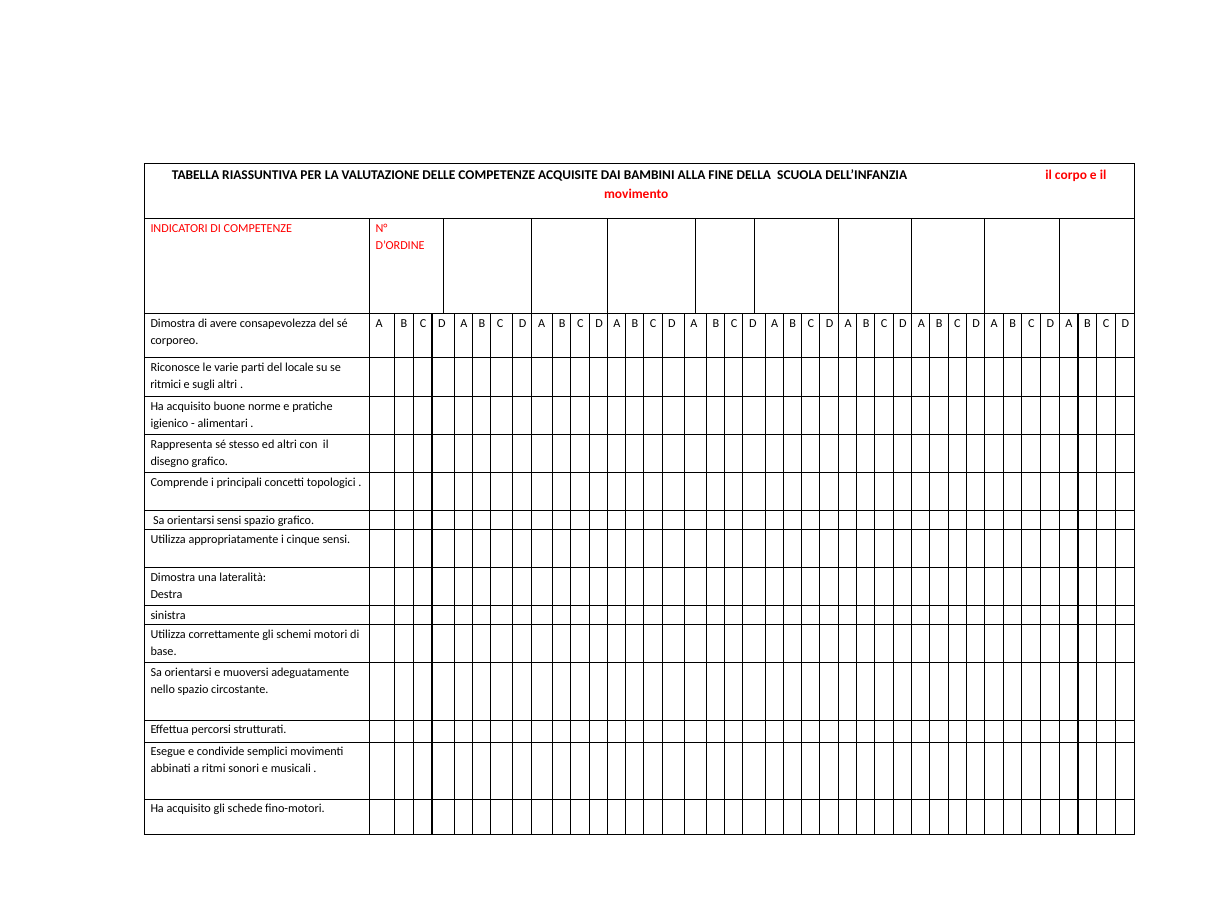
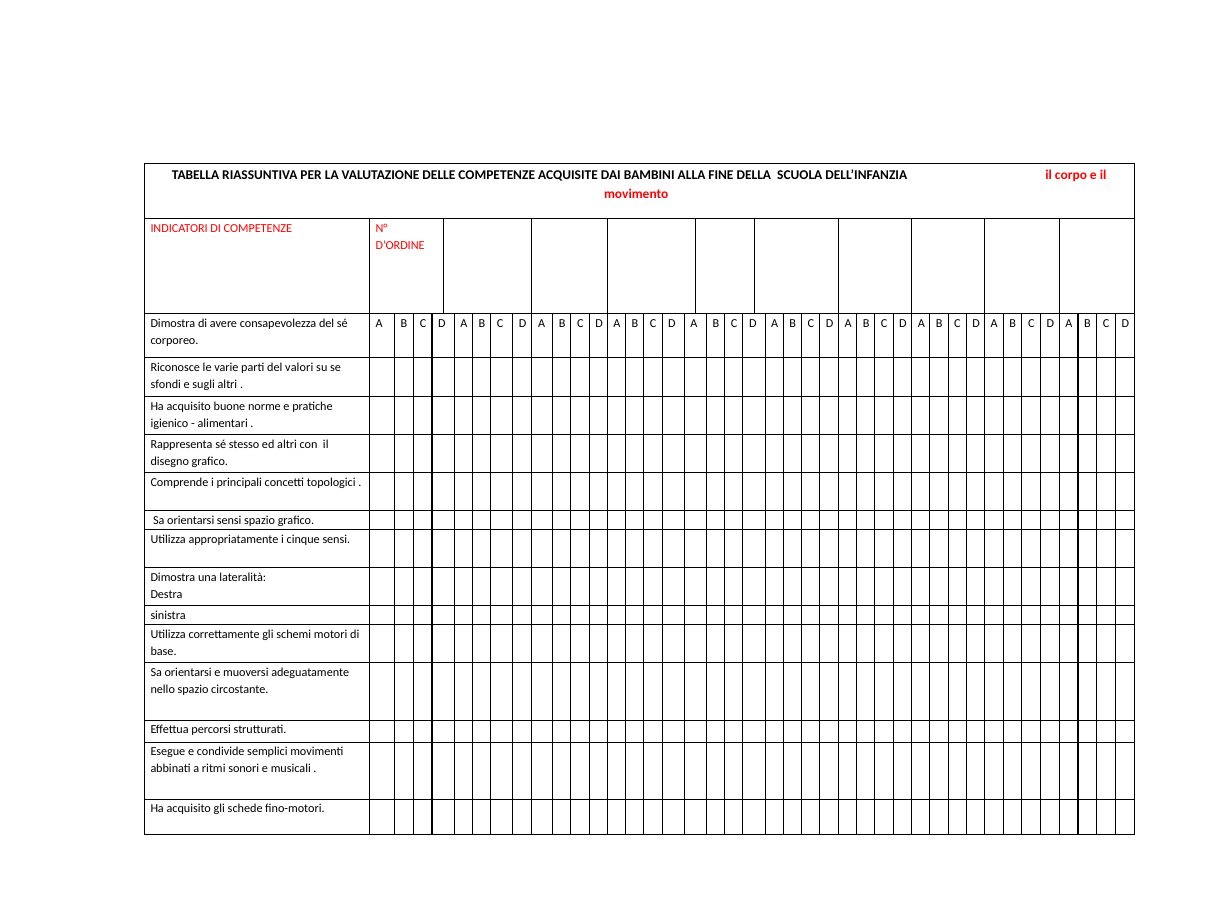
locale: locale -> valori (299, 367)
ritmici: ritmici -> sfondi (166, 384)
